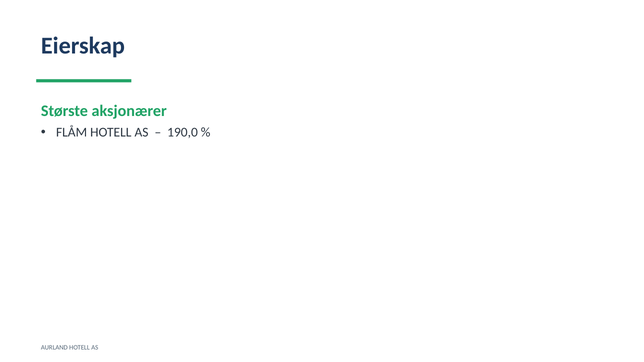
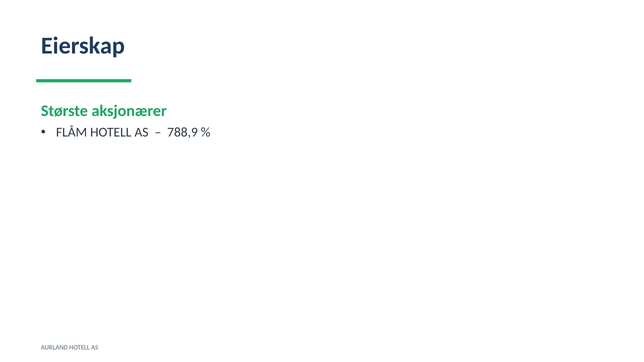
190,0: 190,0 -> 788,9 (183, 132)
